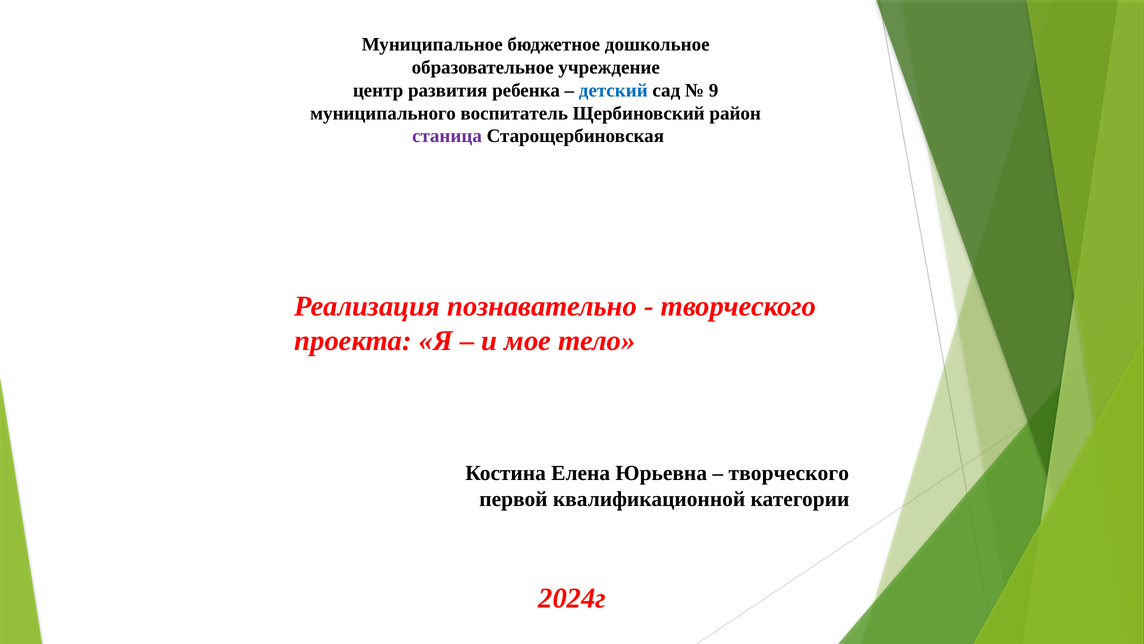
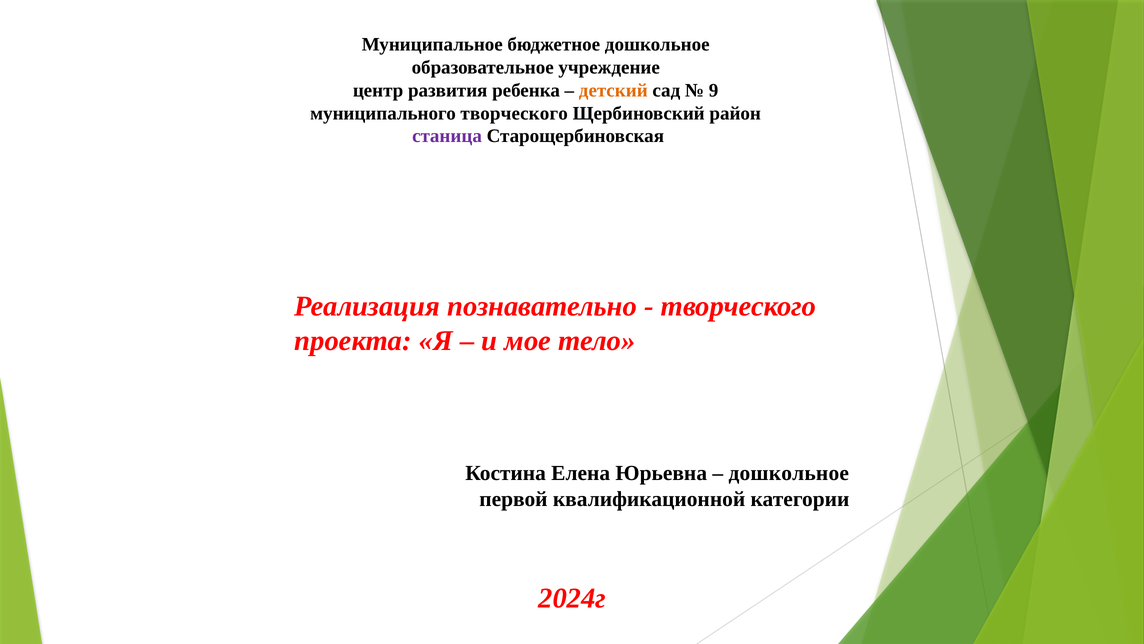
детский colour: blue -> orange (613, 90)
муниципального воспитатель: воспитатель -> творческого (514, 113)
творческого: творческого -> дошкольное (789, 473)
